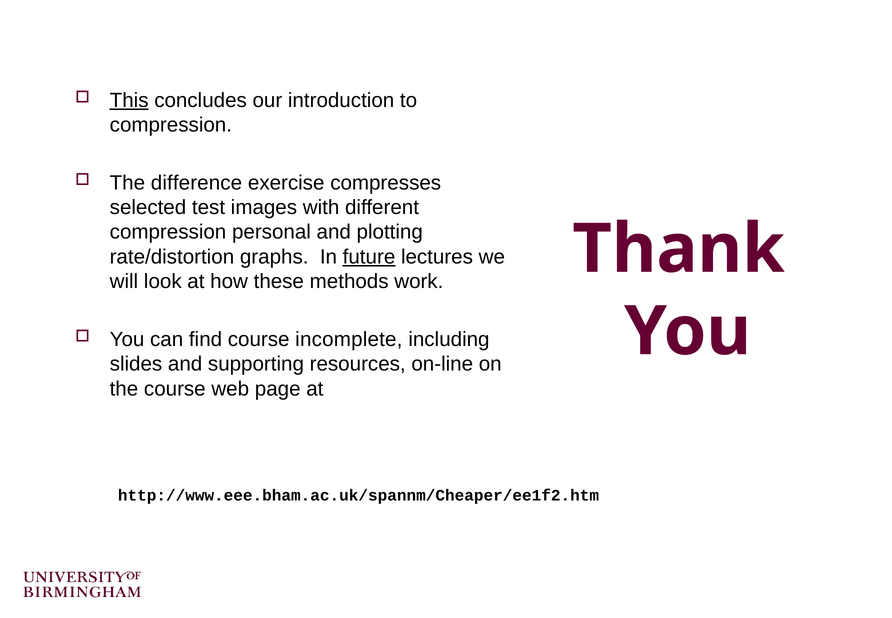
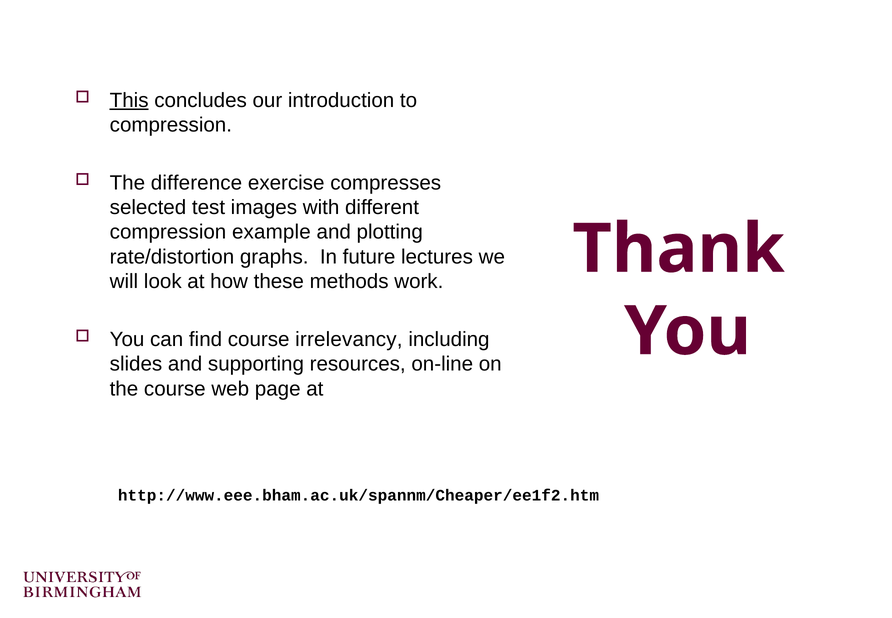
personal: personal -> example (271, 232)
future underline: present -> none (369, 257)
incomplete: incomplete -> irrelevancy (349, 339)
